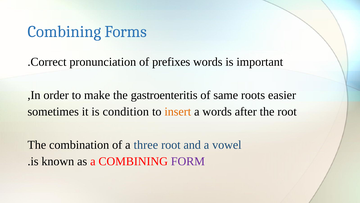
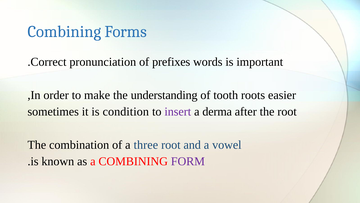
gastroenteritis: gastroenteritis -> understanding (164, 95)
same: same -> tooth (226, 95)
insert colour: orange -> purple (178, 111)
a words: words -> derma (217, 111)
